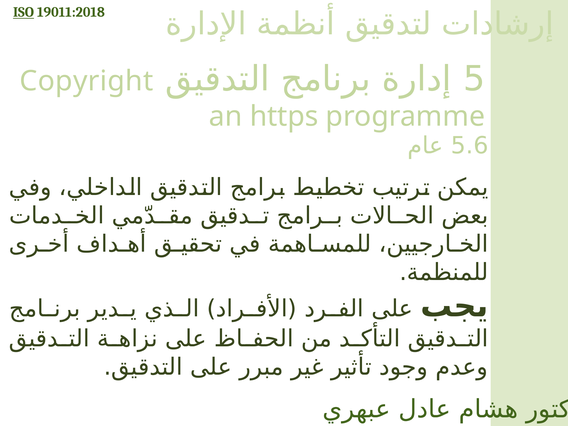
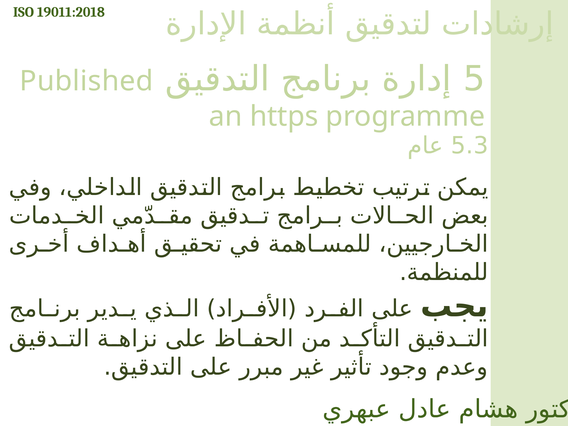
ISO underline: present -> none (23, 12)
Copyright: Copyright -> Published (86, 81)
5.6: 5.6 -> 5.3 (470, 146)
